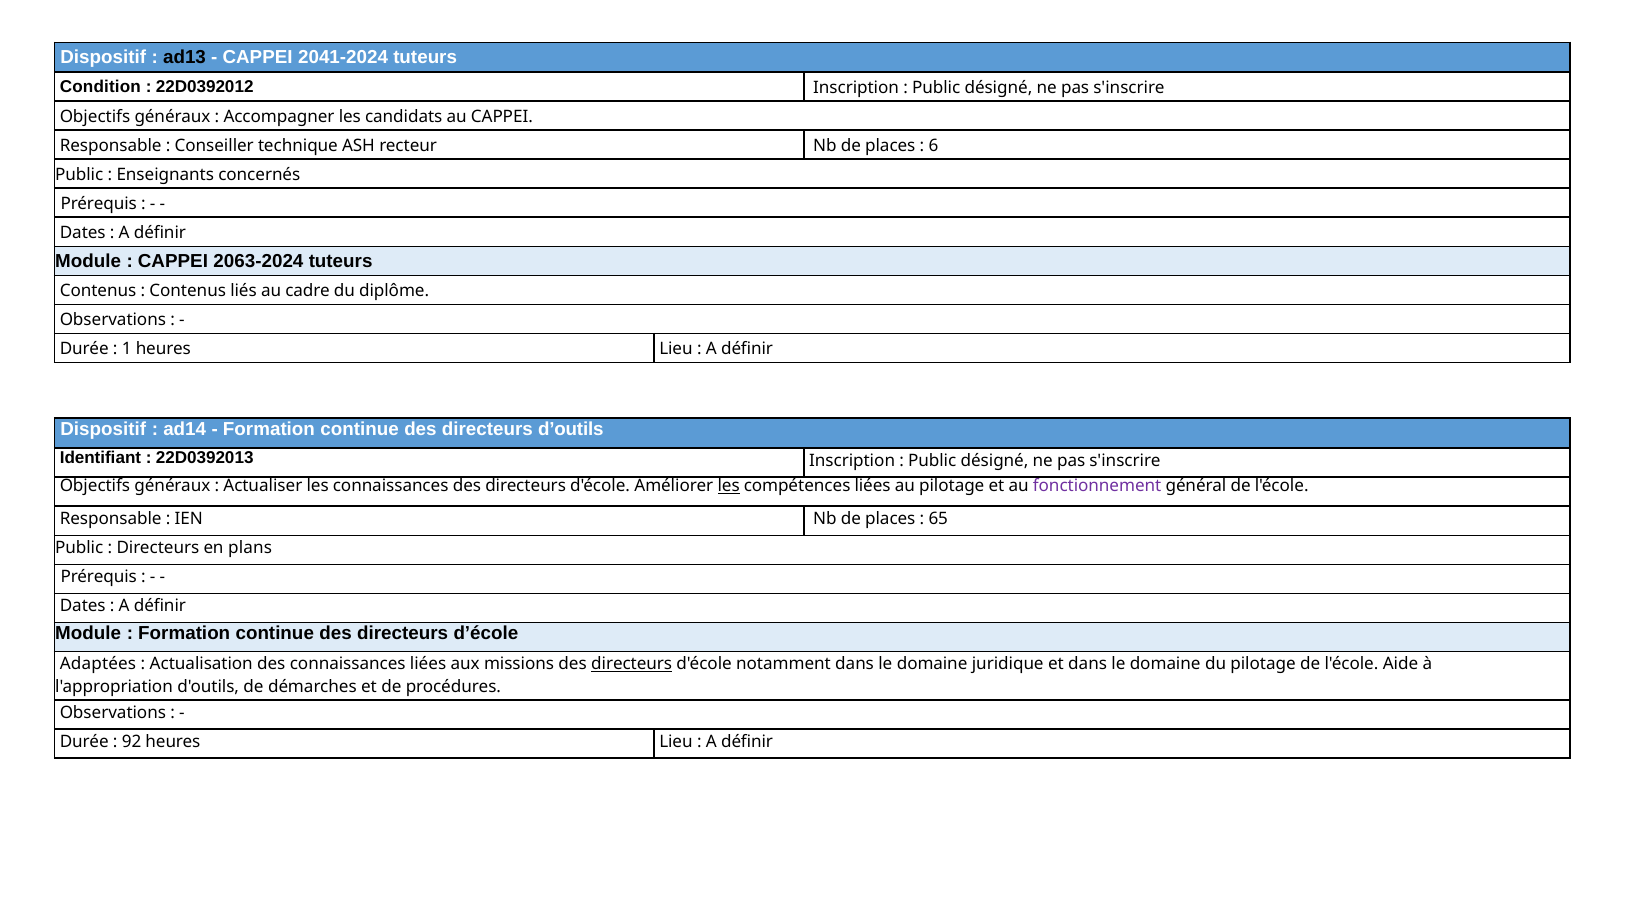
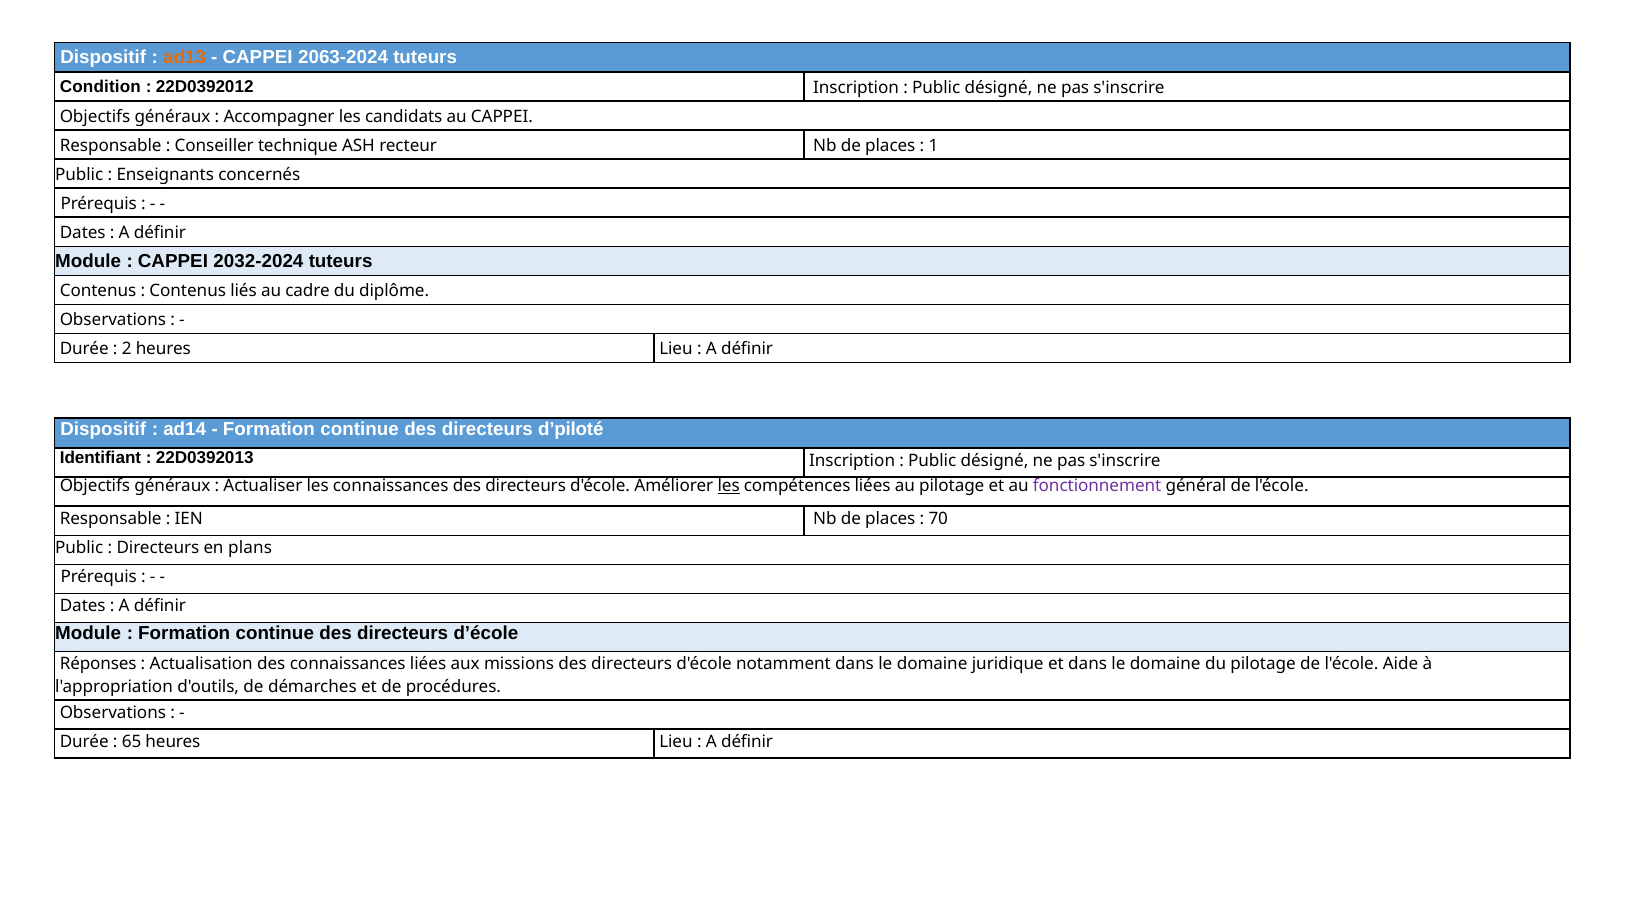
ad13 colour: black -> orange (185, 57)
2041-2024: 2041-2024 -> 2063-2024 (343, 57)
6: 6 -> 1 (933, 146)
2063-2024: 2063-2024 -> 2032-2024 (258, 261)
1: 1 -> 2 (127, 349)
d’outils: d’outils -> d’piloté (571, 429)
65: 65 -> 70 (938, 519)
Adaptées: Adaptées -> Réponses (98, 664)
directeurs underline: present -> none (632, 664)
92: 92 -> 65 (132, 742)
